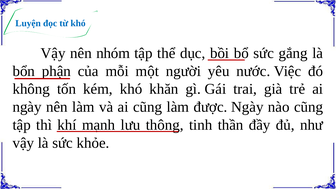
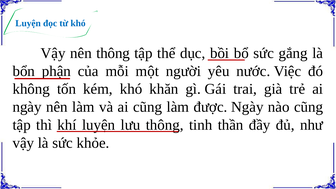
nên nhóm: nhóm -> thông (113, 53)
khí mạnh: mạnh -> luyện (99, 125)
